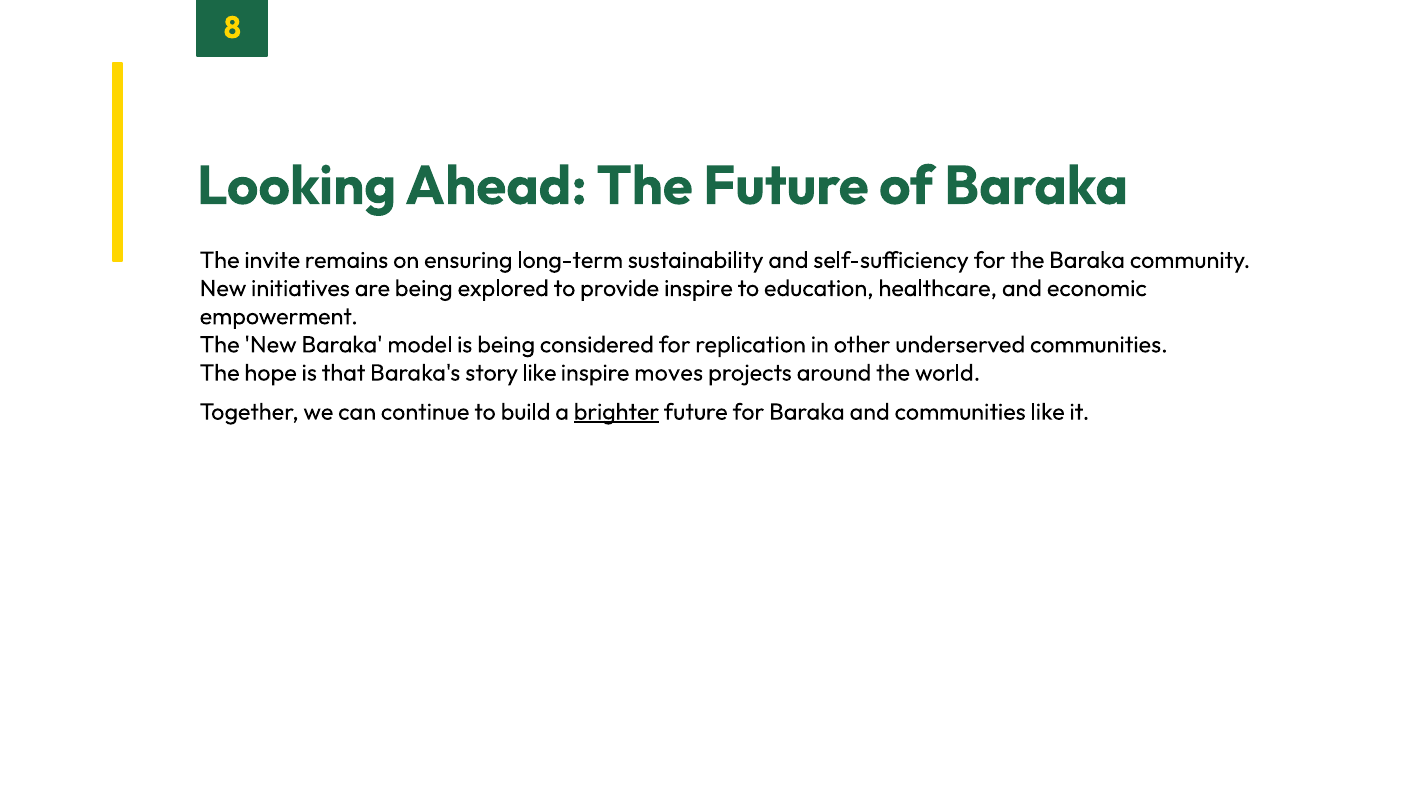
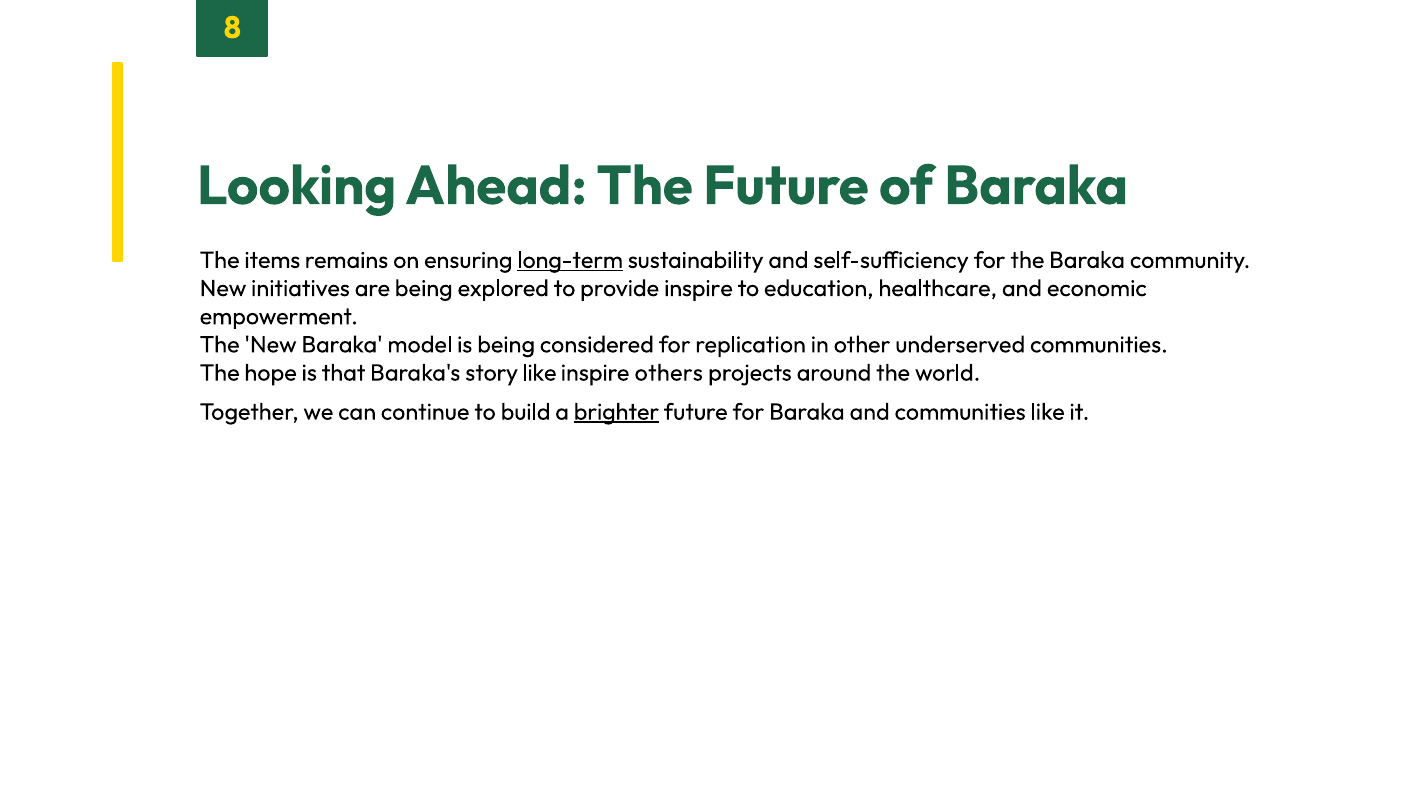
invite: invite -> items (272, 260)
long-term underline: none -> present (570, 260)
moves: moves -> others (669, 373)
